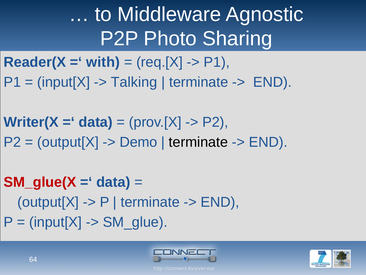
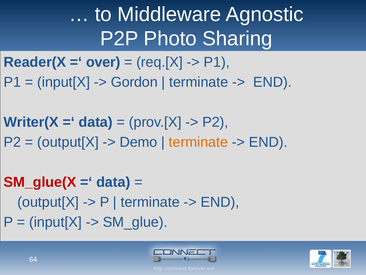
with: with -> over (103, 62)
Talking: Talking -> Gordon (134, 82)
terminate colour: black -> orange (198, 142)
